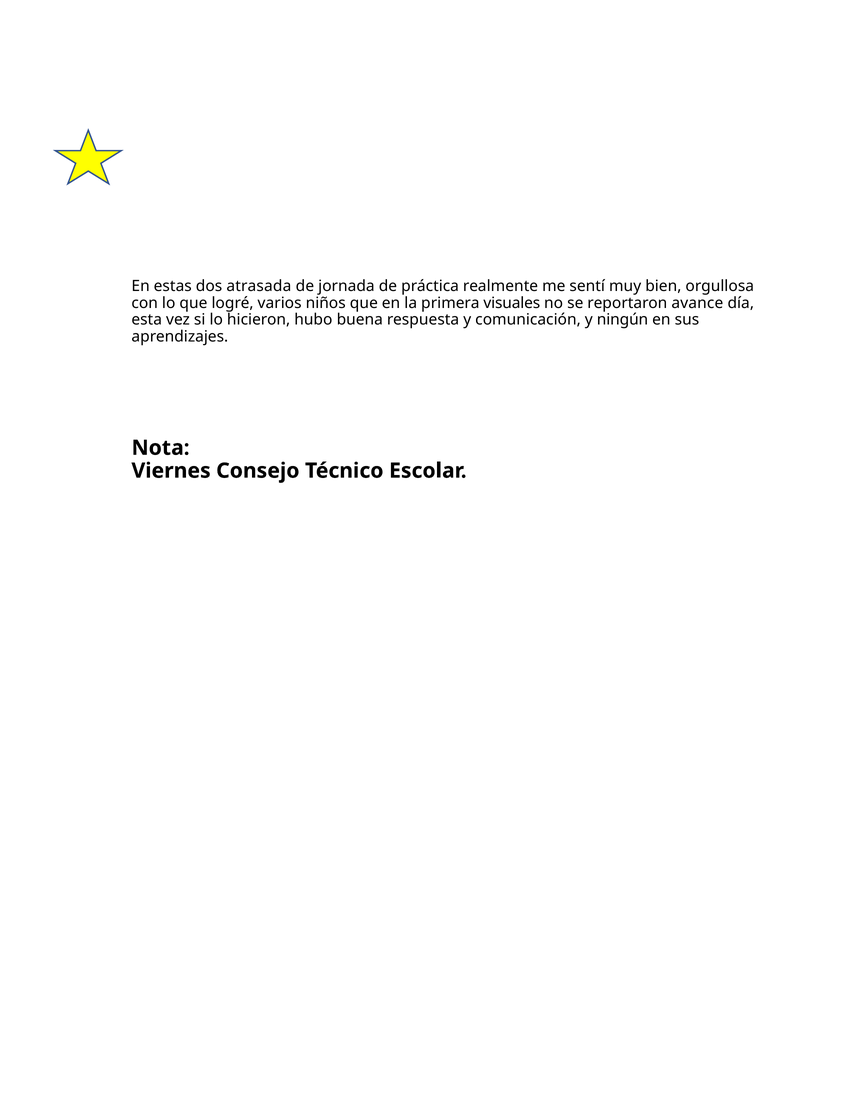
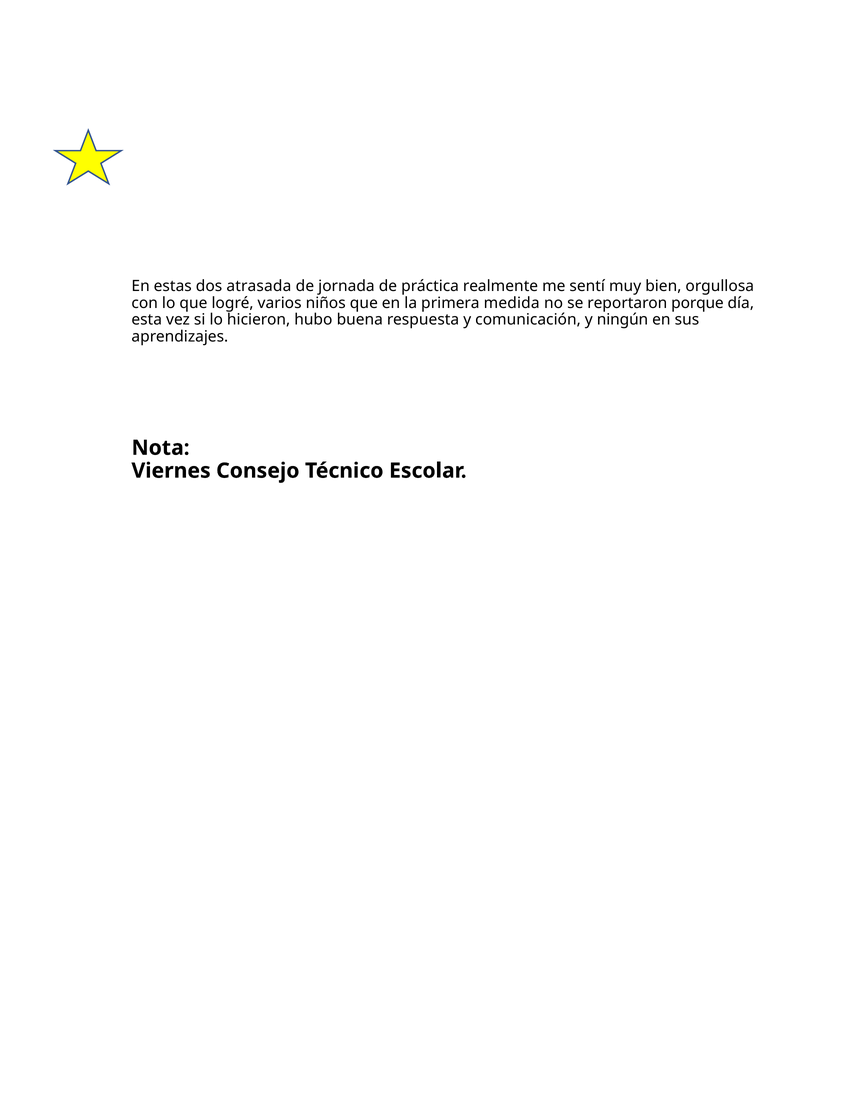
visuales: visuales -> medida (512, 303)
avance: avance -> porque (698, 303)
